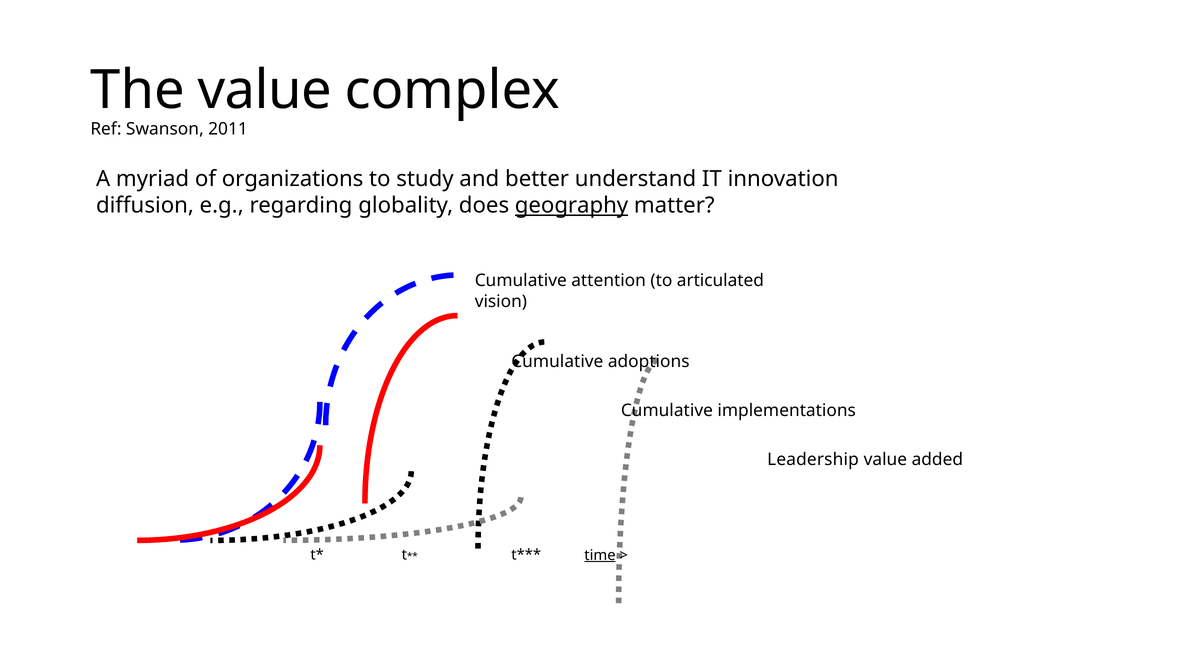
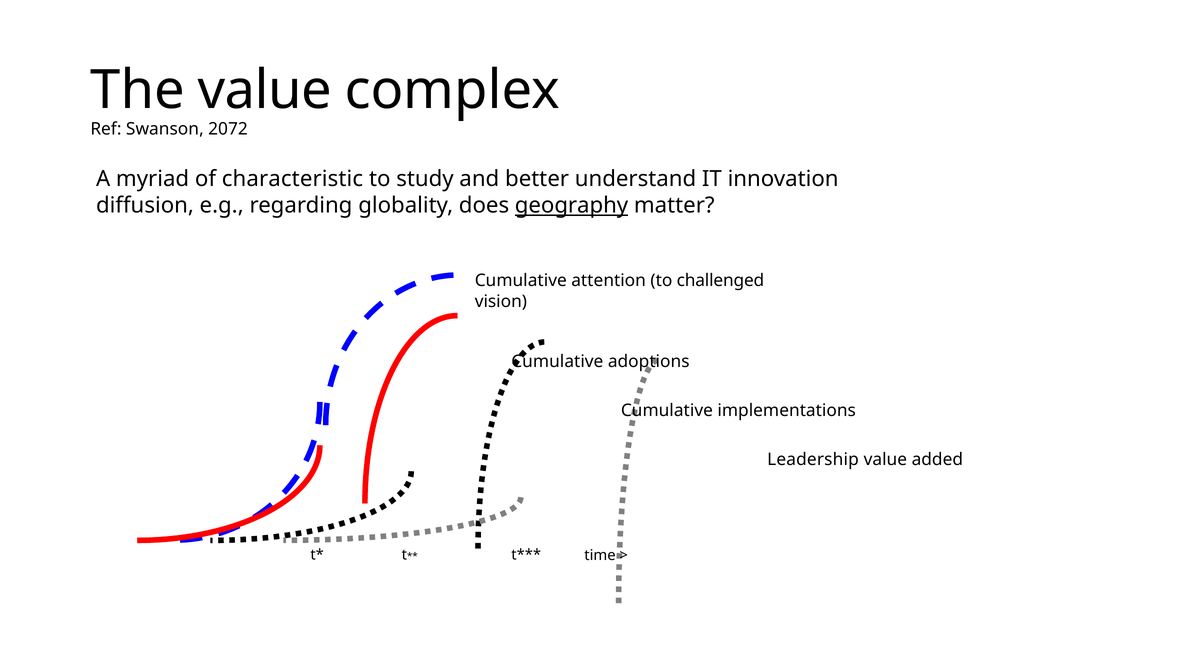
2011: 2011 -> 2072 (228, 129)
organizations: organizations -> characteristic (292, 179)
articulated: articulated -> challenged (720, 281)
time underline: present -> none (600, 555)
